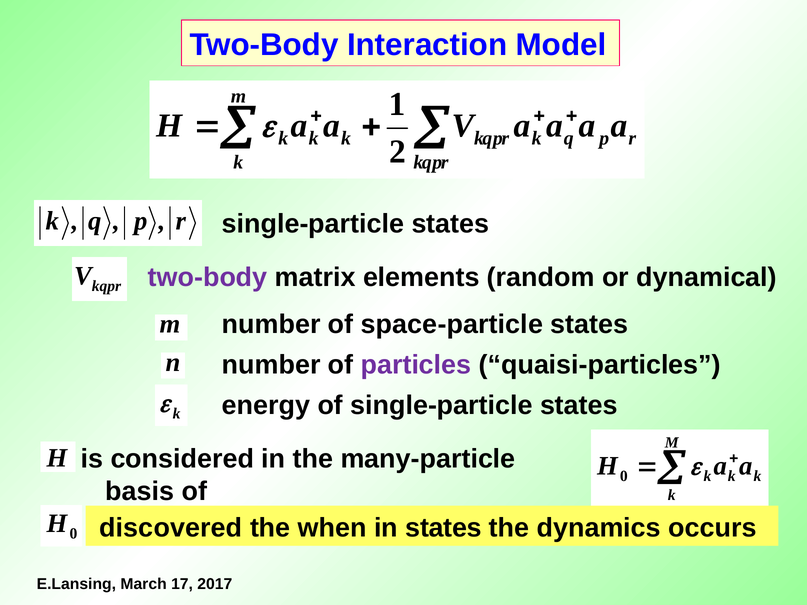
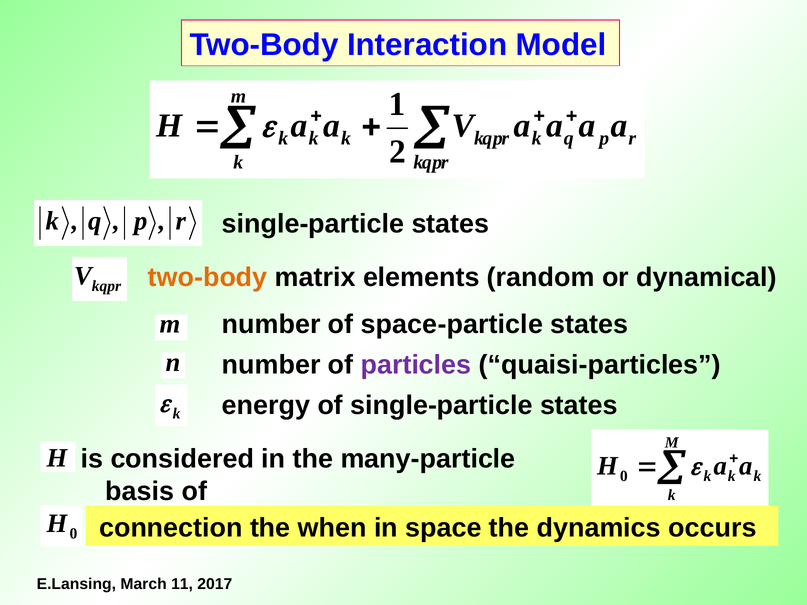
two-body colour: purple -> orange (208, 278)
discovered: discovered -> connection (171, 528)
in states: states -> space (443, 528)
17: 17 -> 11 (182, 584)
